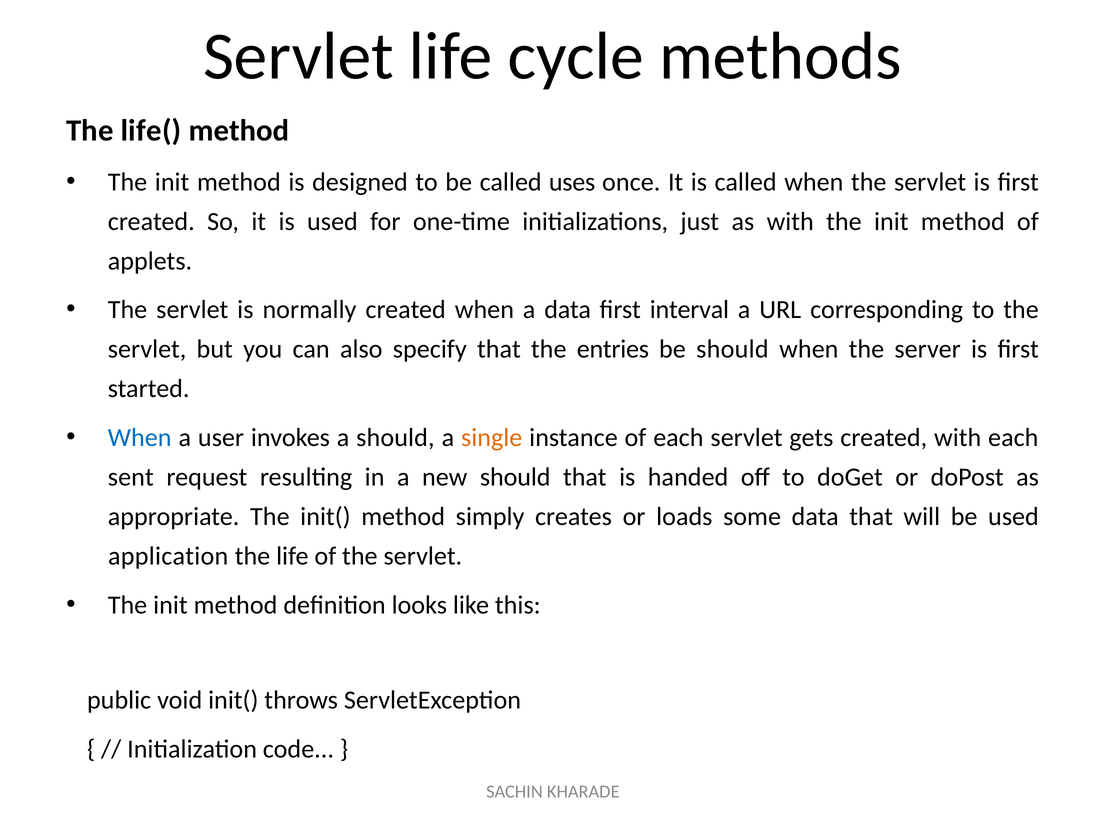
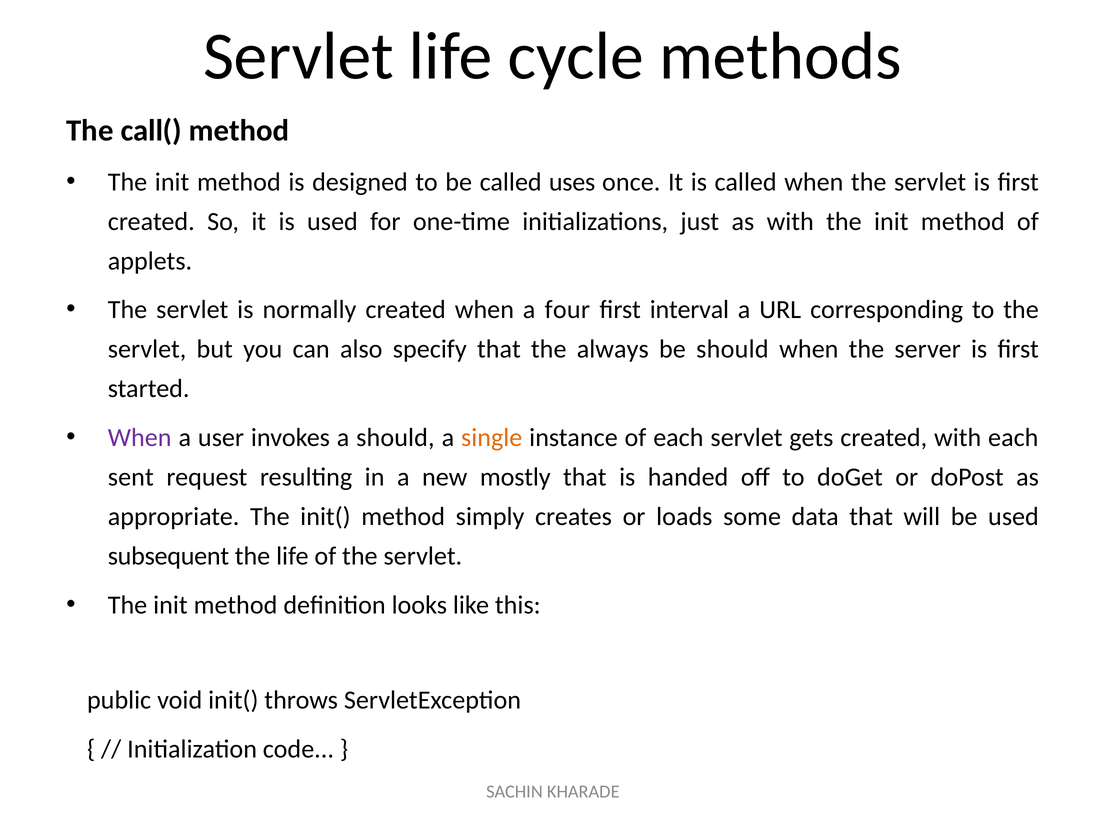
life(: life( -> call( (151, 131)
a data: data -> four (567, 310)
entries: entries -> always (613, 349)
When colour: blue -> purple (140, 438)
new should: should -> mostly (515, 477)
application: application -> subsequent (168, 556)
